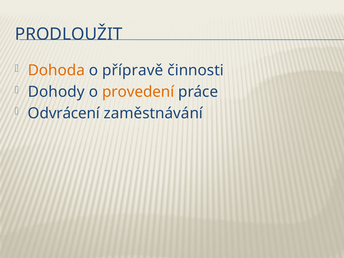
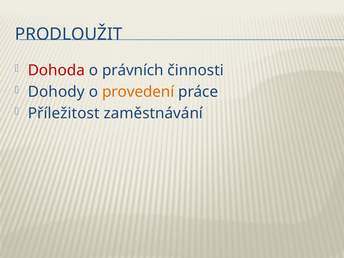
Dohoda colour: orange -> red (56, 70)
přípravě: přípravě -> právních (133, 70)
Odvrácení: Odvrácení -> Příležitost (64, 113)
